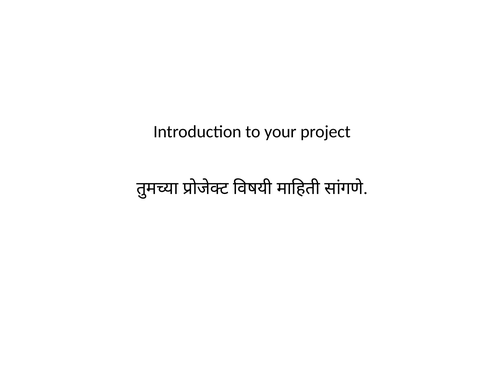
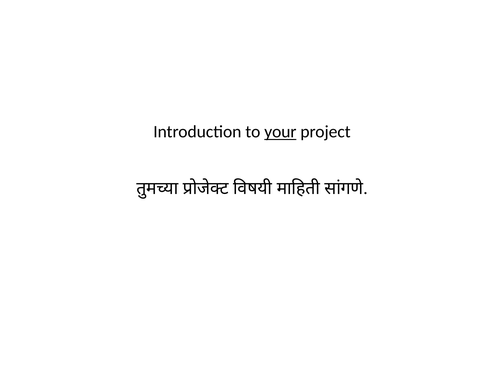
your underline: none -> present (280, 132)
